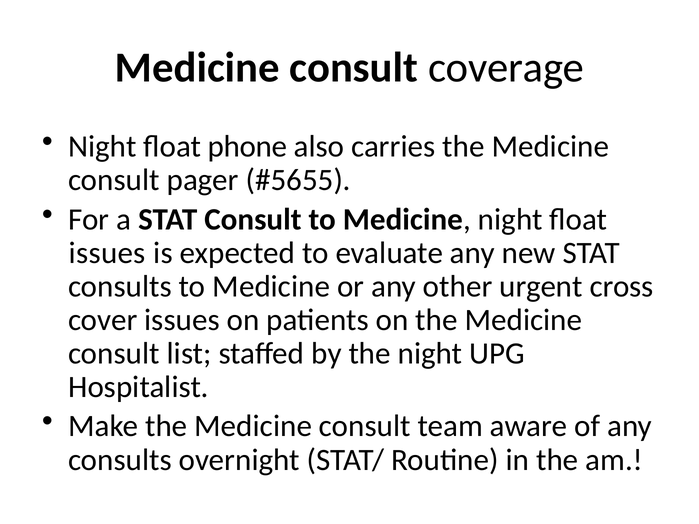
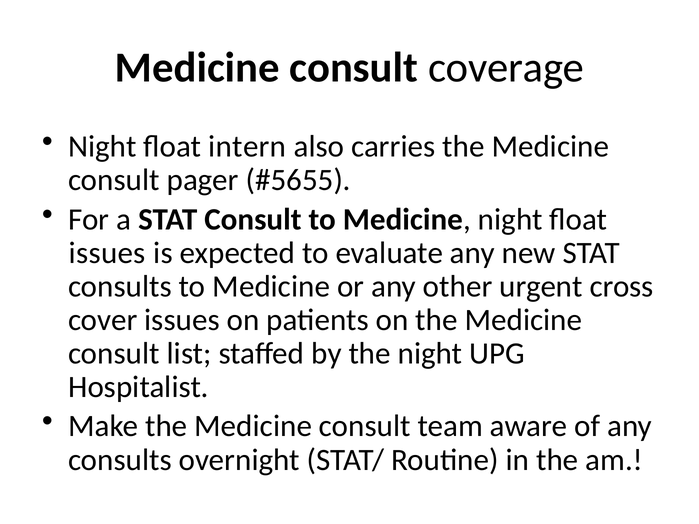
phone: phone -> intern (247, 147)
